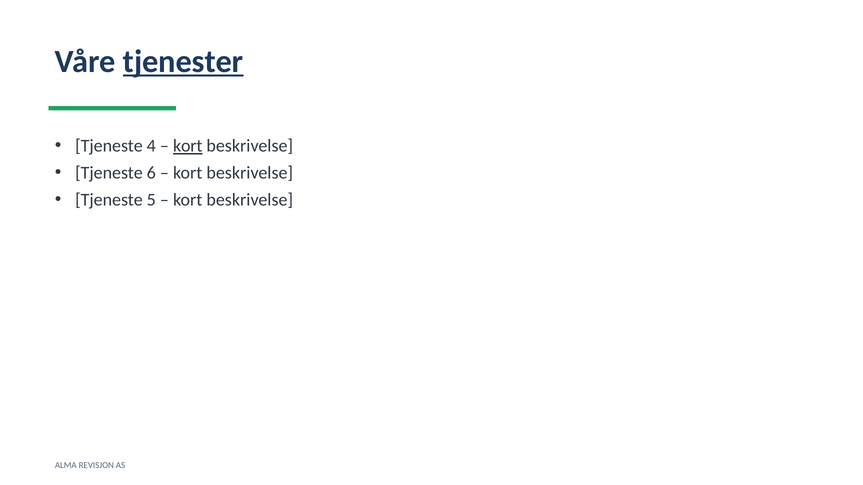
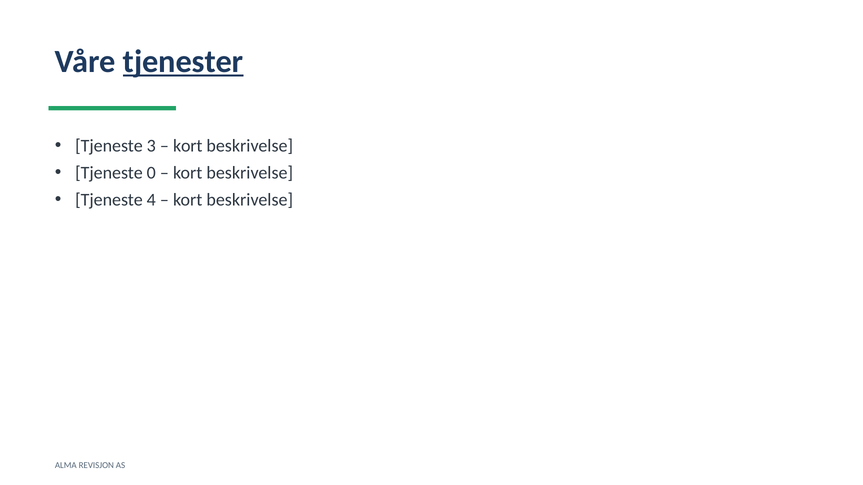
4: 4 -> 3 (151, 146)
kort underline: present -> none (188, 146)
6: 6 -> 0 (151, 173)
5: 5 -> 4 (151, 200)
